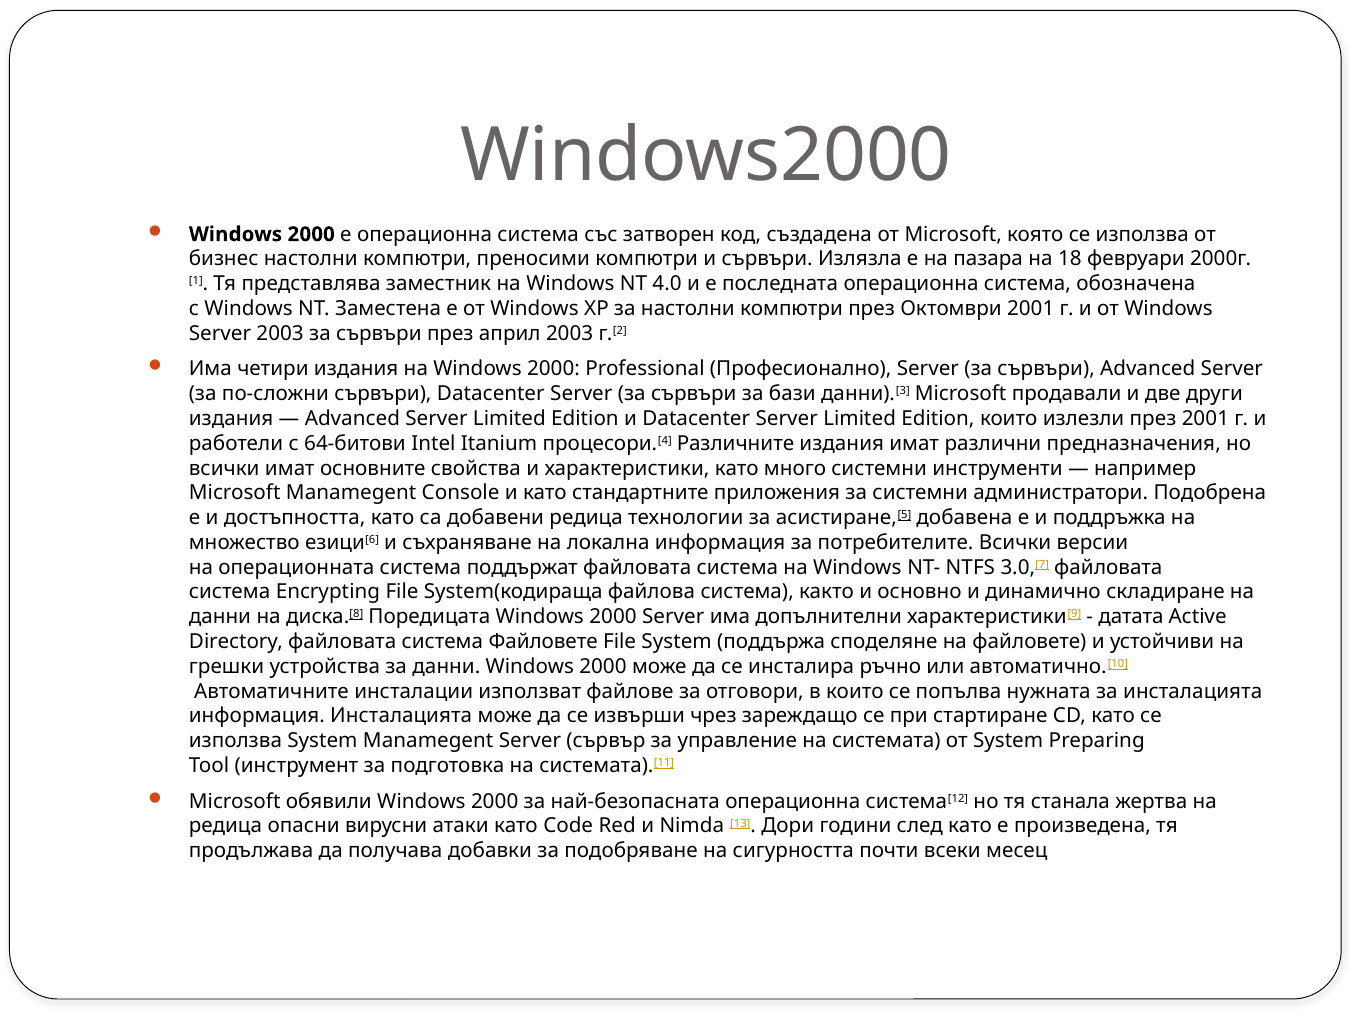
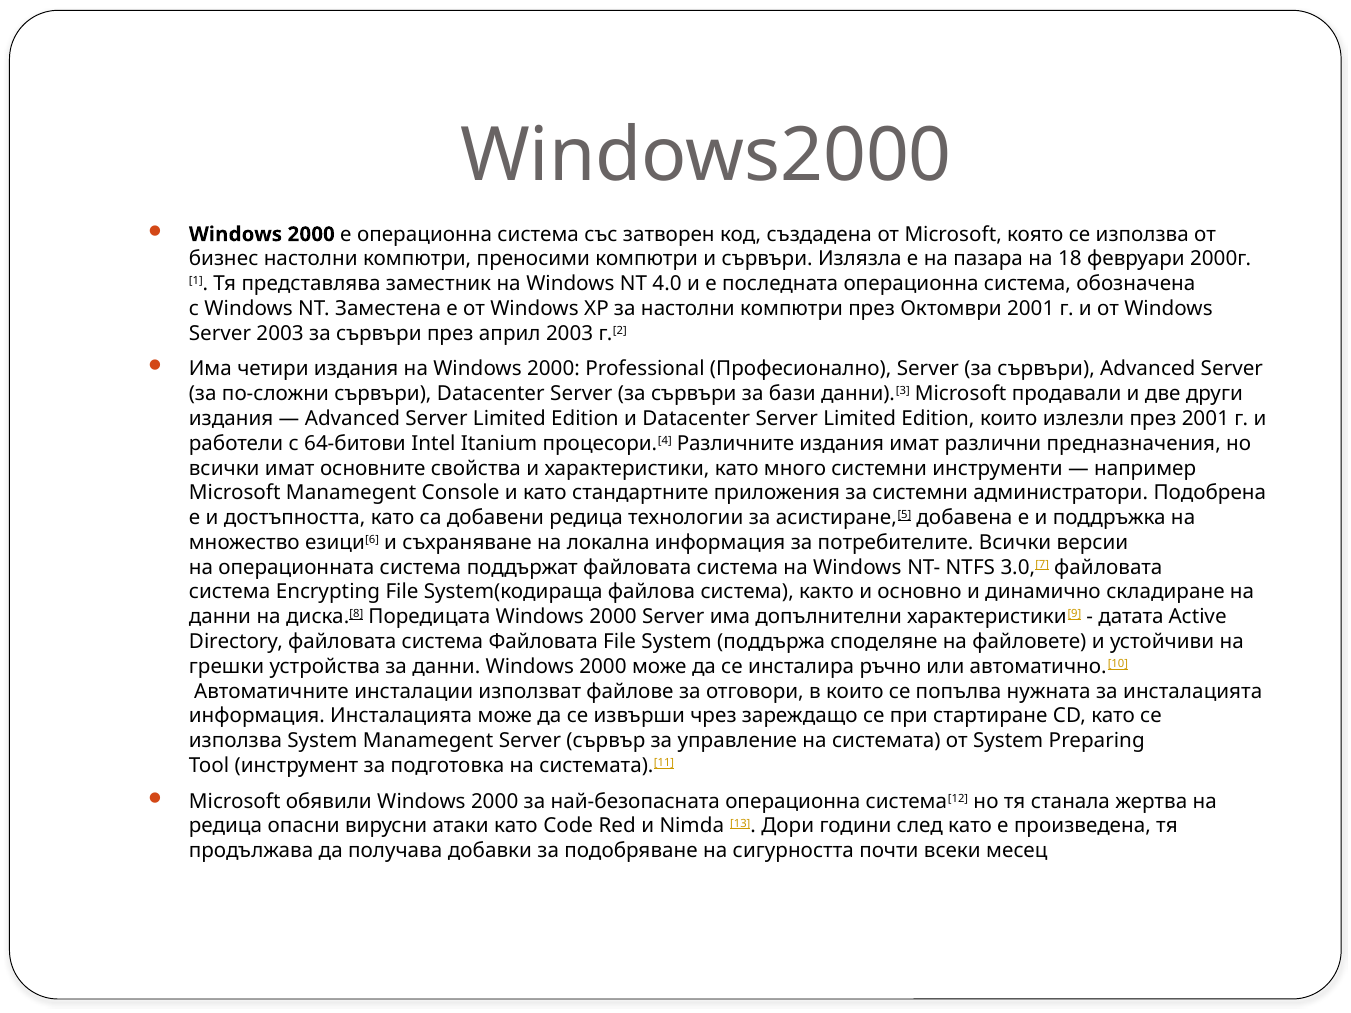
система Файловете: Файловете -> Файловата (543, 642)
